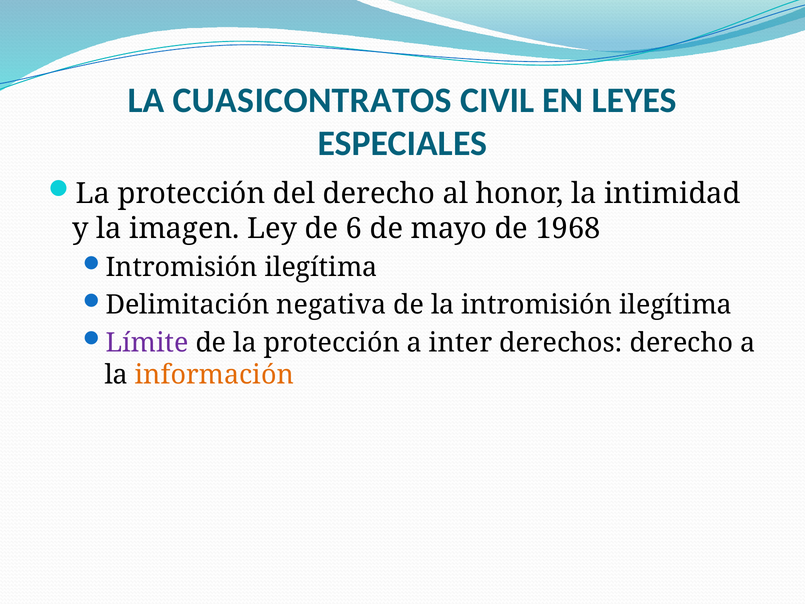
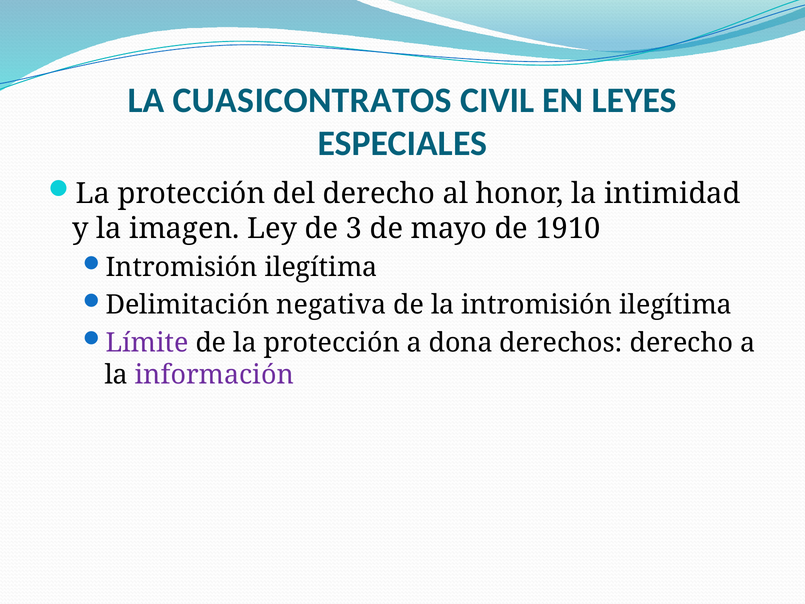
6: 6 -> 3 (354, 229)
1968: 1968 -> 1910 (568, 229)
inter: inter -> dona (461, 343)
información colour: orange -> purple (214, 375)
